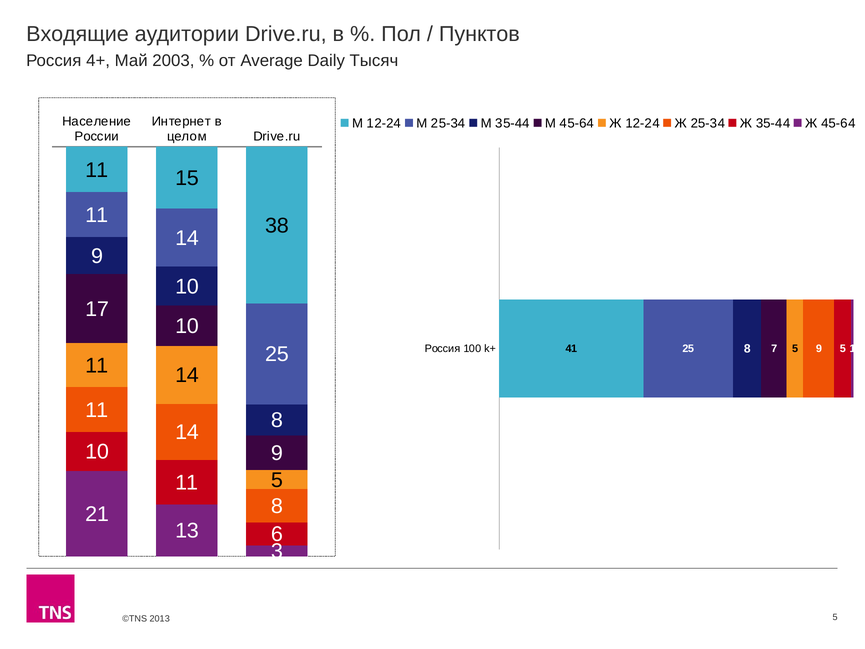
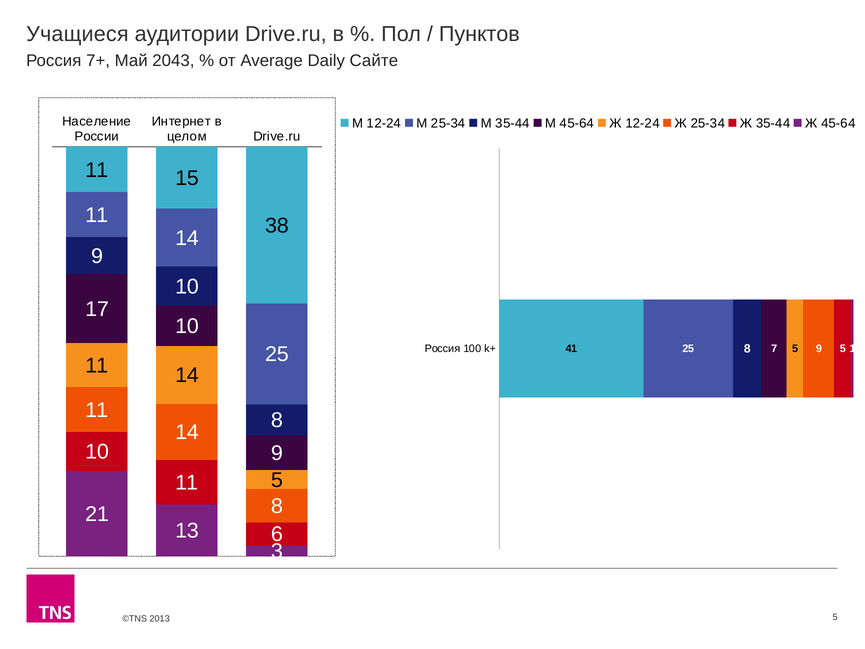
Входящие: Входящие -> Учащиеся (77, 34)
4+: 4+ -> 7+ (98, 60)
2003: 2003 -> 2043 (173, 60)
Тысяч: Тысяч -> Сайте (374, 60)
